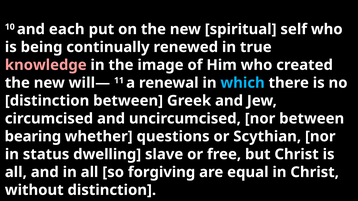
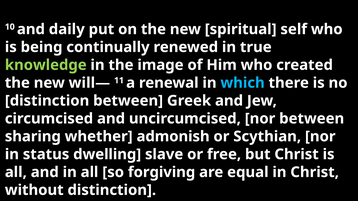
each: each -> daily (67, 29)
knowledge colour: pink -> light green (46, 65)
bearing: bearing -> sharing (33, 137)
questions: questions -> admonish (173, 137)
